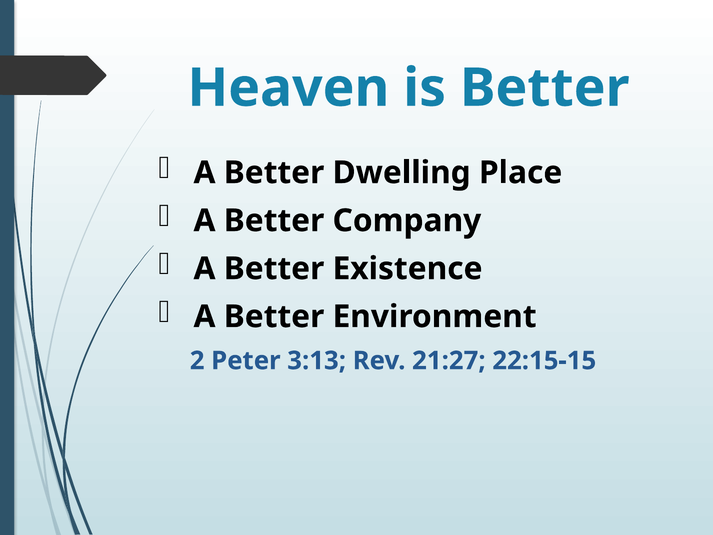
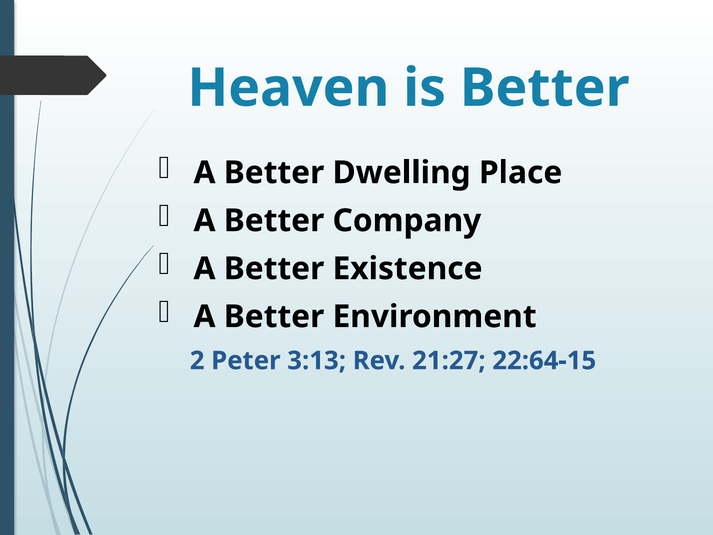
22:15-15: 22:15-15 -> 22:64-15 (544, 361)
